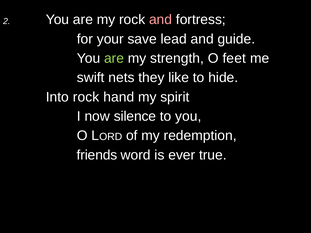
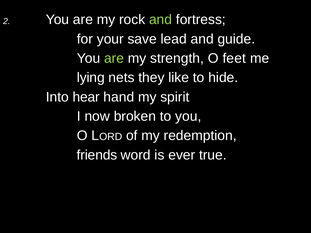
and colour: pink -> light green (161, 20)
swift: swift -> lying (91, 78)
Into rock: rock -> hear (86, 97)
silence: silence -> broken (135, 116)
